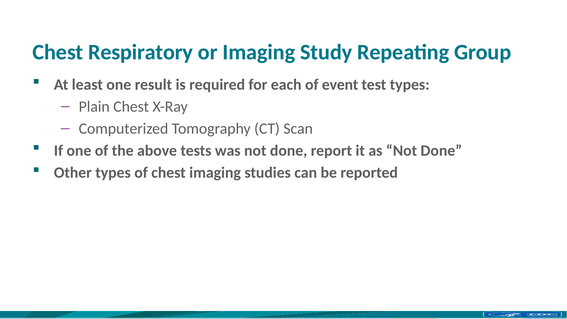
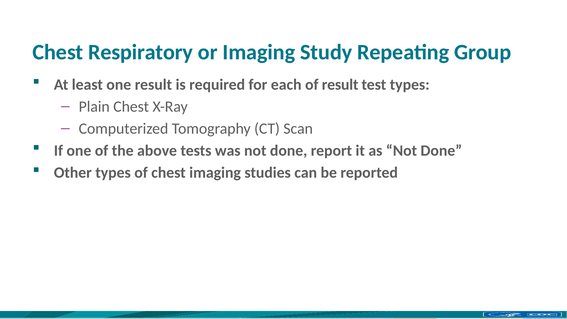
of event: event -> result (340, 85)
